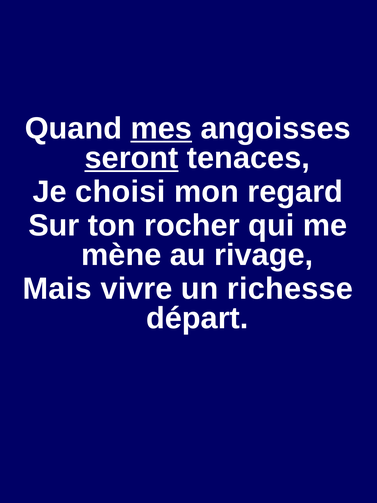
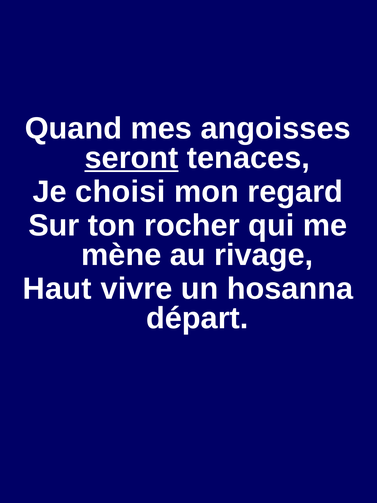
mes underline: present -> none (161, 128)
Mais: Mais -> Haut (57, 288)
richesse: richesse -> hosanna (290, 288)
